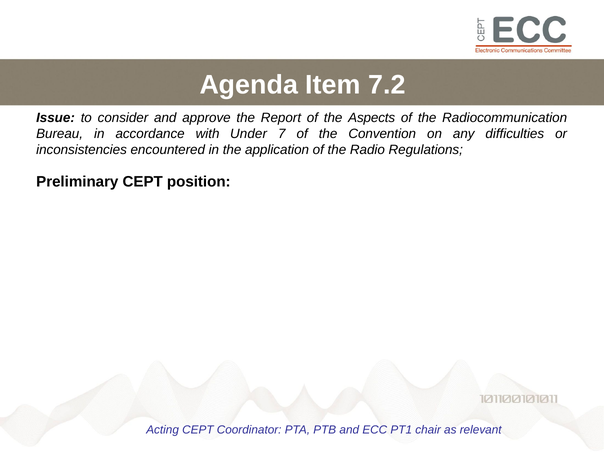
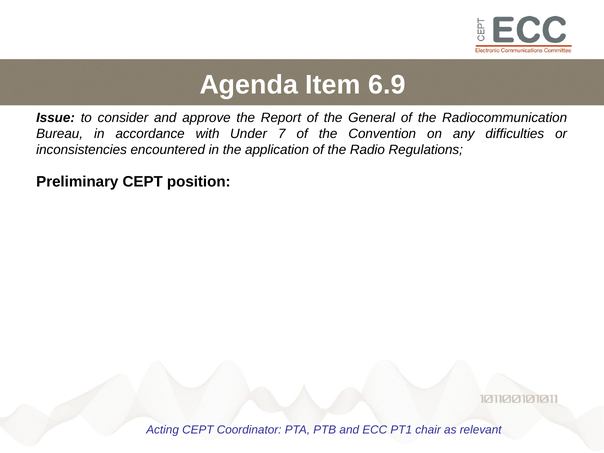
7.2: 7.2 -> 6.9 (387, 85)
Aspects: Aspects -> General (372, 118)
